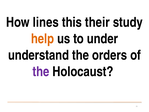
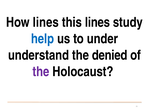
this their: their -> lines (97, 22)
help colour: orange -> blue (43, 39)
orders: orders -> denied (110, 55)
